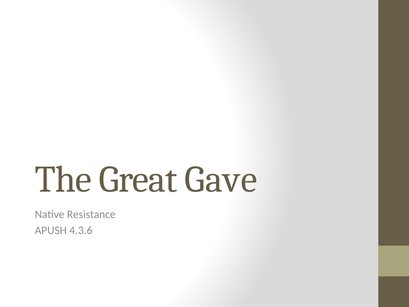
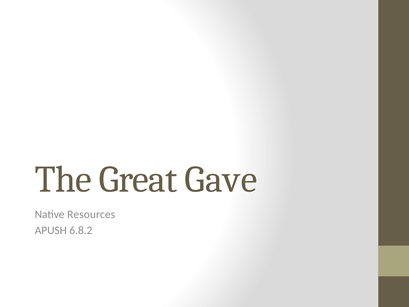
Resistance: Resistance -> Resources (91, 214)
4.3.6: 4.3.6 -> 6.8.2 (81, 230)
